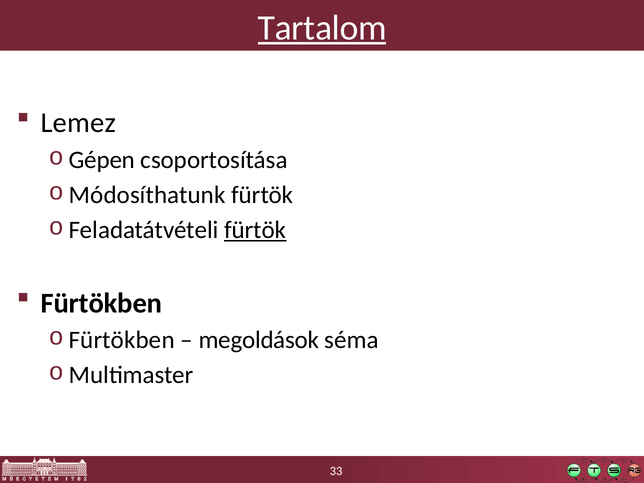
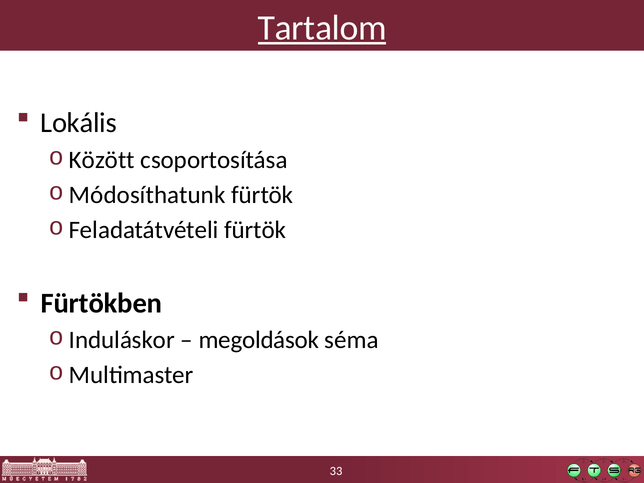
Lemez: Lemez -> Lokális (79, 123)
Gépen: Gépen -> Között (102, 160)
fürtök underline: present -> none (255, 230)
Fürtökben: Fürtökben -> Induláskor (122, 340)
